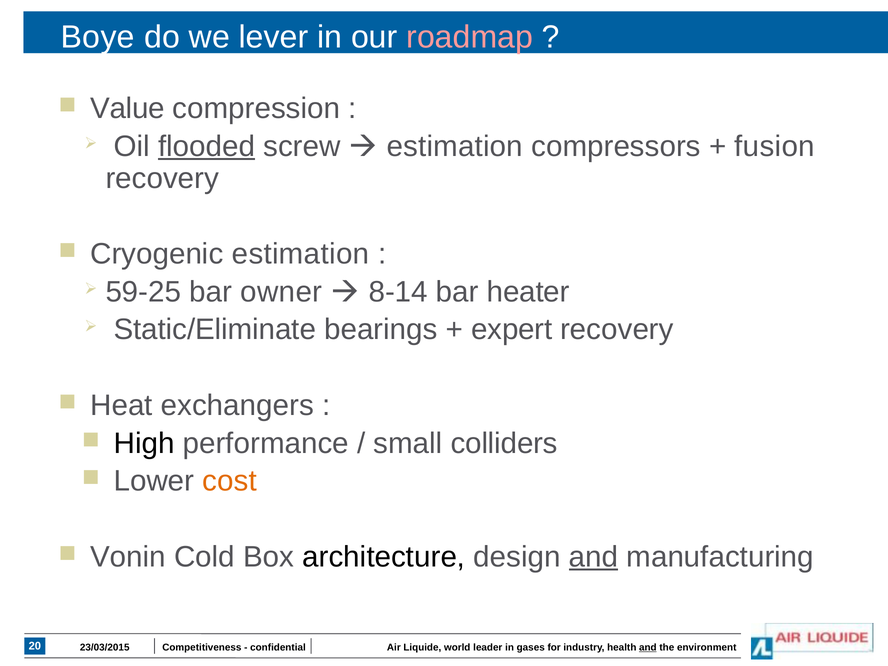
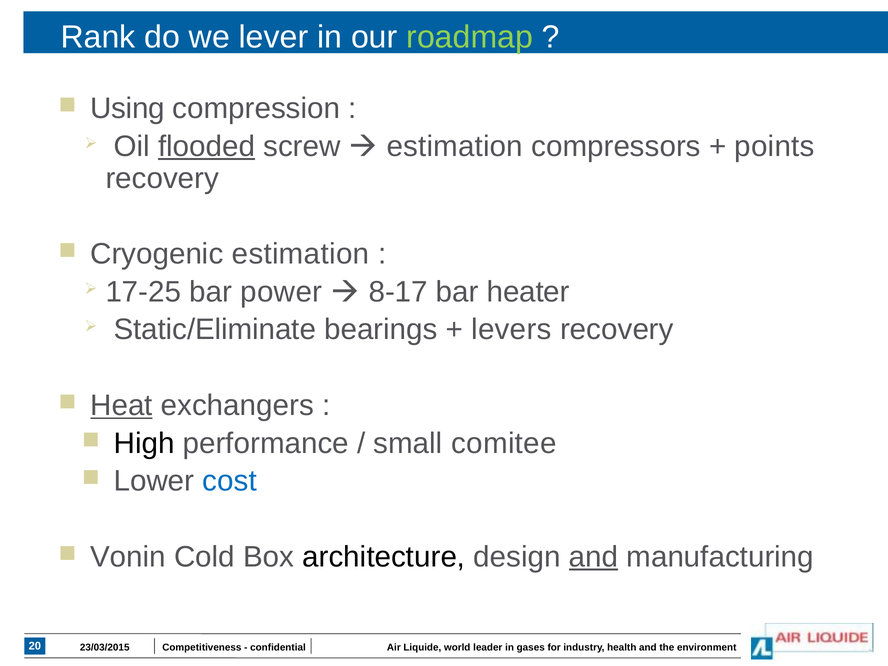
Boye: Boye -> Rank (98, 37)
roadmap colour: pink -> light green (470, 37)
Value: Value -> Using (127, 108)
fusion: fusion -> points (775, 146)
59-25: 59-25 -> 17-25 (143, 292)
owner: owner -> power (281, 292)
8-14: 8-14 -> 8-17 (398, 292)
expert: expert -> levers (511, 330)
Heat underline: none -> present (121, 405)
colliders: colliders -> comitee (504, 443)
cost colour: orange -> blue (230, 481)
and underline: present -> none (648, 648)
